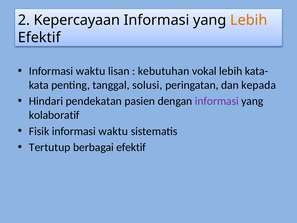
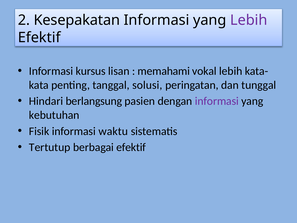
Kepercayaan: Kepercayaan -> Kesepakatan (77, 20)
Lebih colour: orange -> purple (249, 20)
waktu: waktu -> kursus (91, 71)
kebutuhan: kebutuhan -> memahami (164, 71)
kepada: kepada -> tunggal (259, 85)
pendekatan: pendekatan -> berlangsung (94, 101)
kolaboratif: kolaboratif -> kebutuhan (54, 115)
